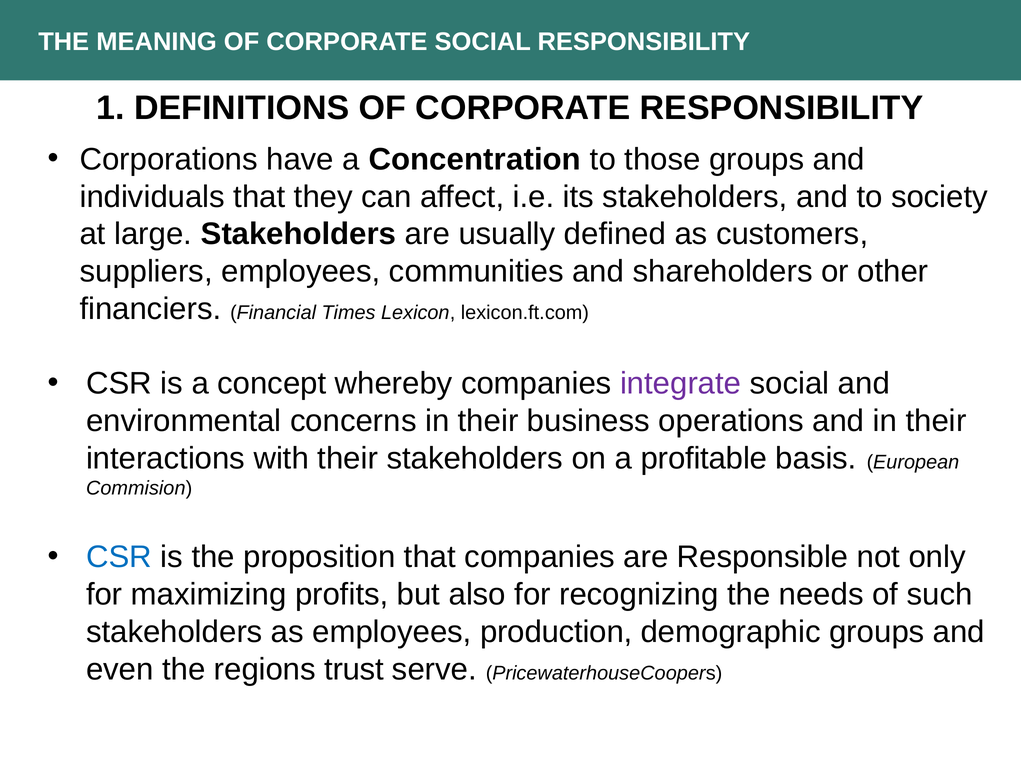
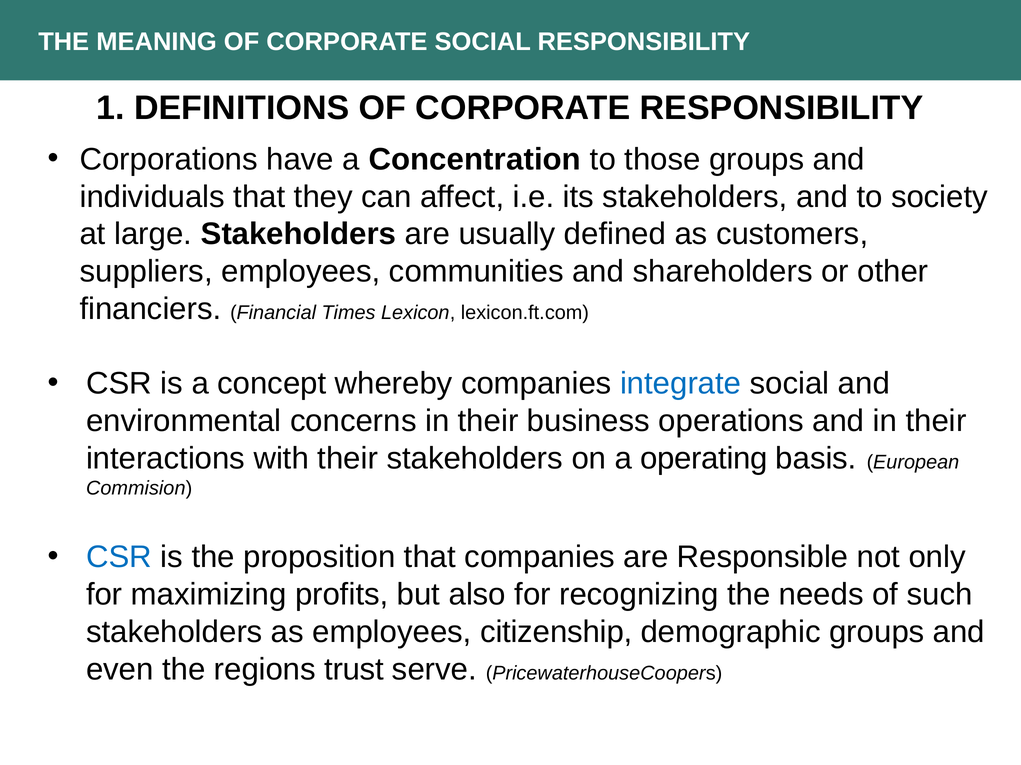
integrate colour: purple -> blue (681, 384)
profitable: profitable -> operating (704, 459)
production: production -> citizenship (556, 632)
